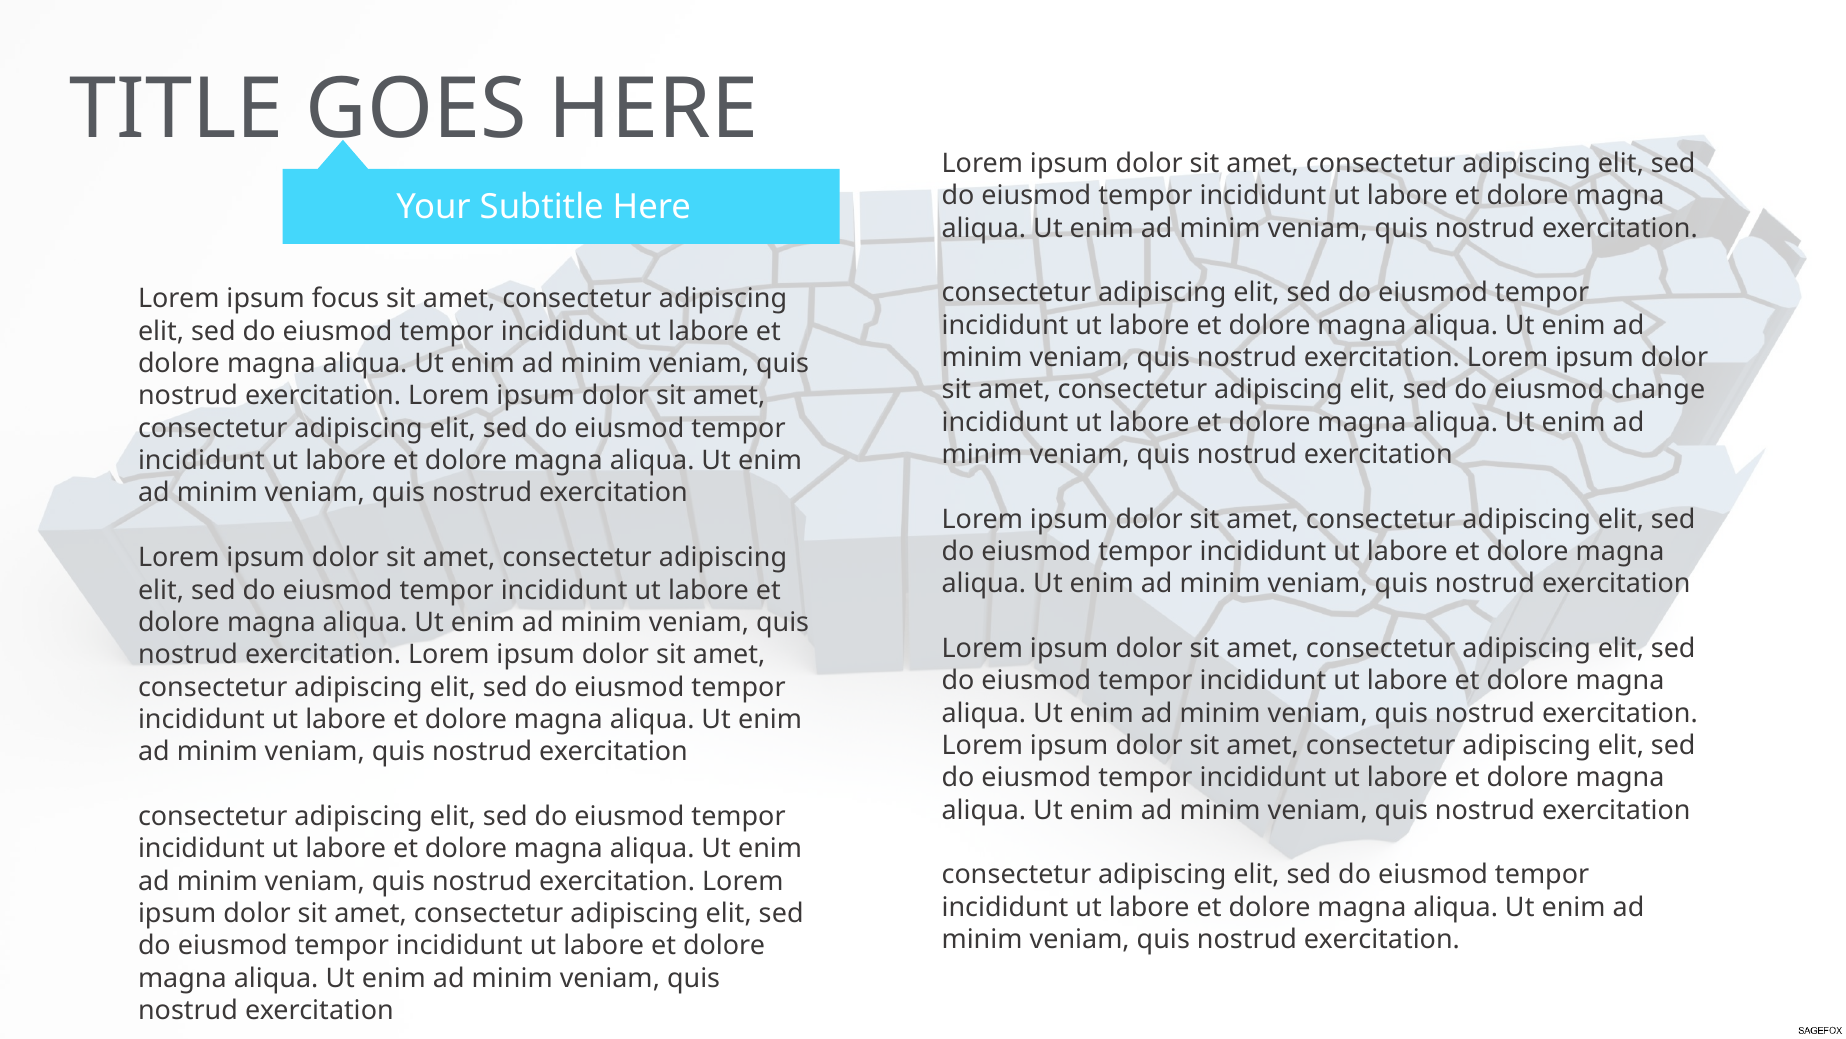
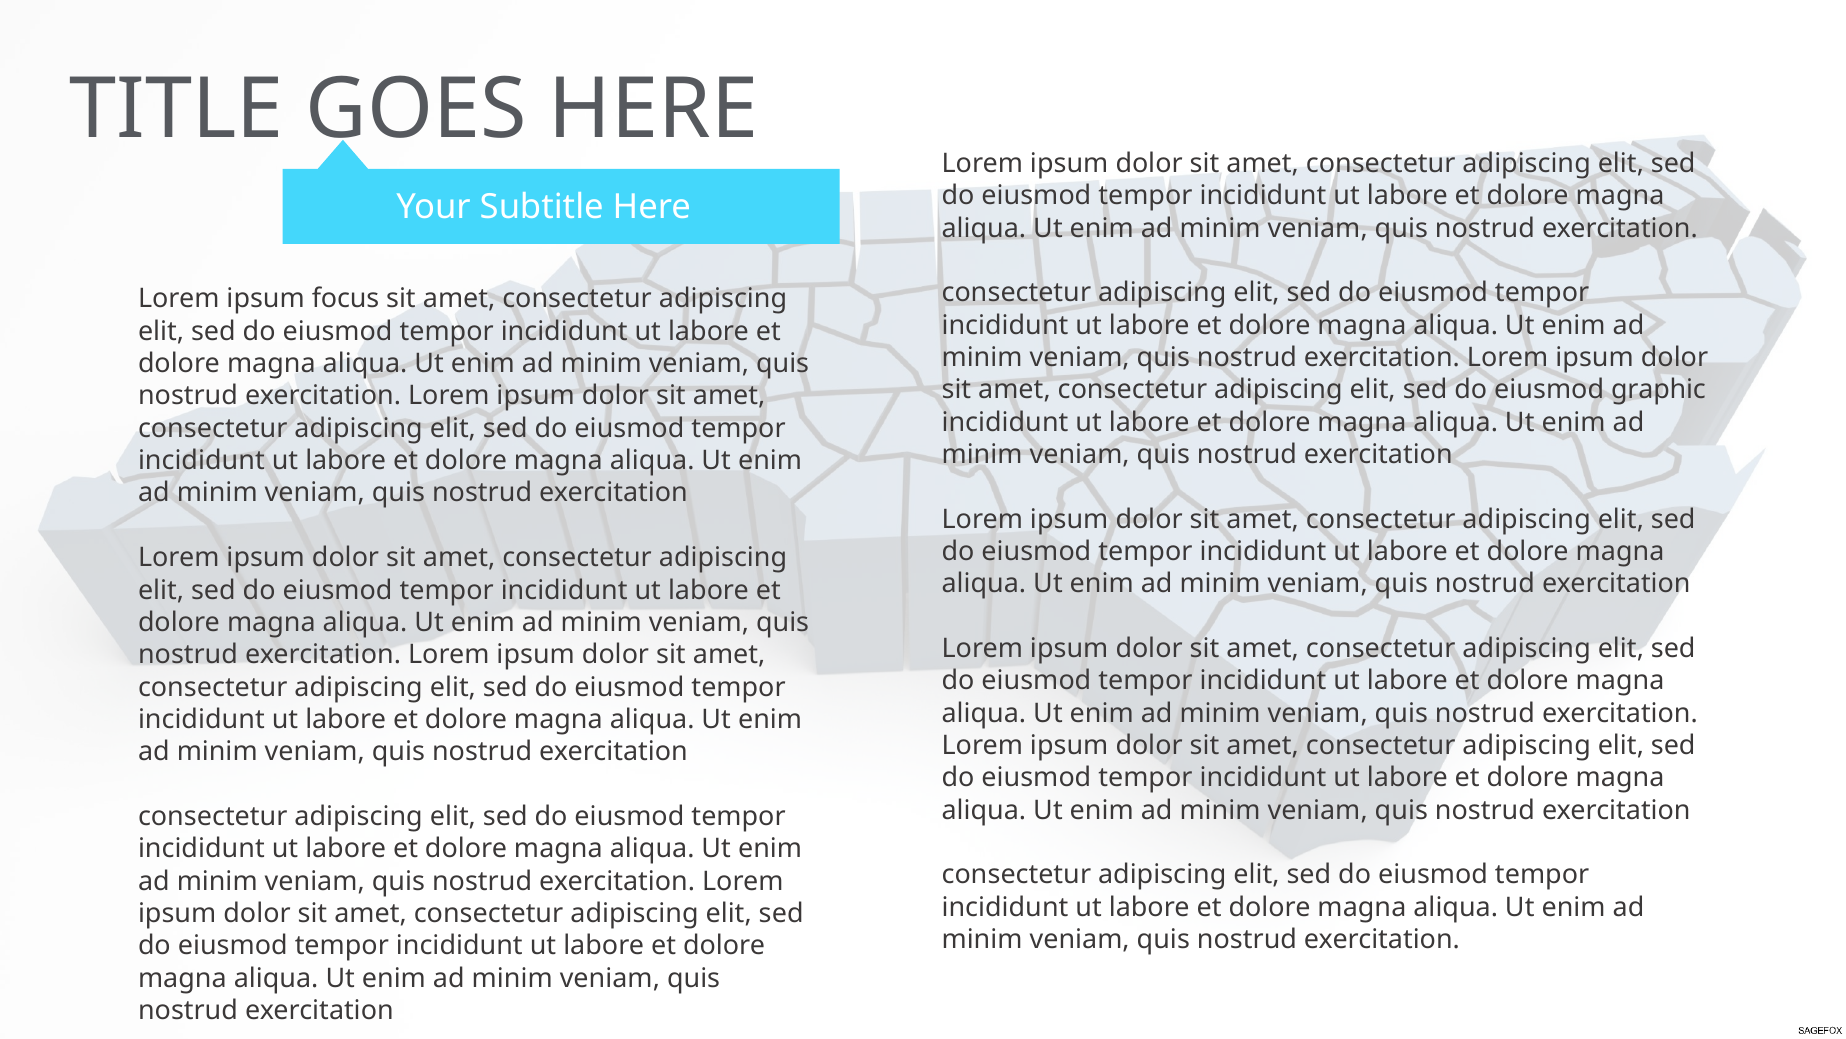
change: change -> graphic (1658, 390)
